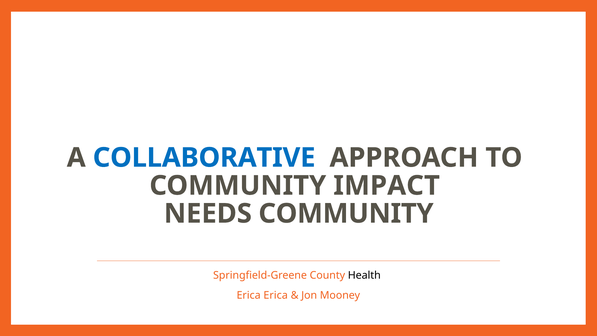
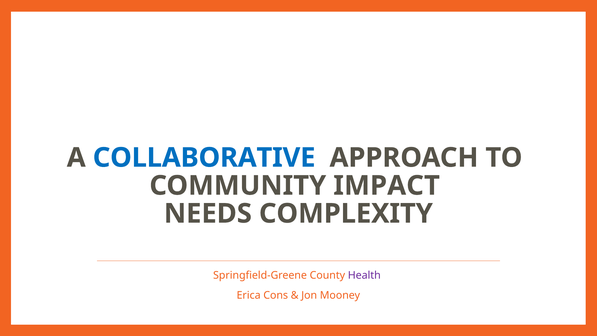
NEEDS COMMUNITY: COMMUNITY -> COMPLEXITY (346, 213)
Health colour: black -> purple (364, 275)
Erica Erica: Erica -> Cons (276, 295)
